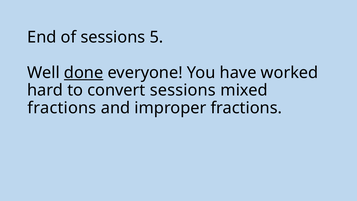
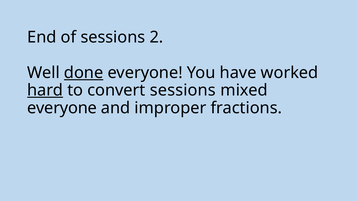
5: 5 -> 2 (156, 37)
hard underline: none -> present (45, 90)
fractions: fractions -> everyone (62, 108)
